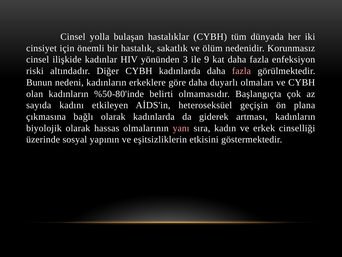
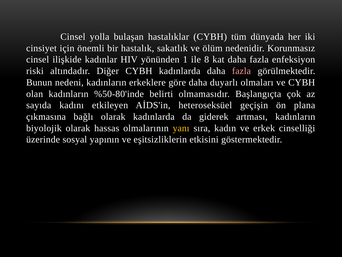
3: 3 -> 1 (185, 59)
9: 9 -> 8 (207, 59)
yanı colour: pink -> yellow (181, 128)
